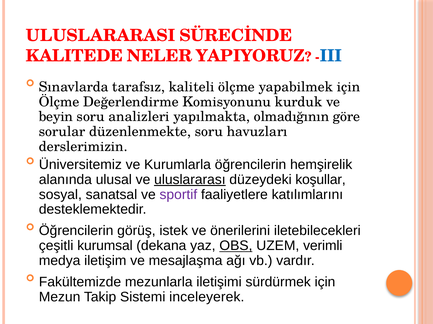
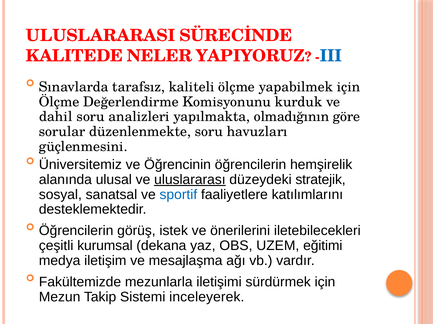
beyin: beyin -> dahil (56, 117)
derslerimizin: derslerimizin -> güçlenmesini (83, 147)
Kurumlarla: Kurumlarla -> Öğrencinin (178, 165)
koşullar: koşullar -> stratejik (321, 180)
sportif colour: purple -> blue (178, 195)
OBS underline: present -> none (236, 246)
verimli: verimli -> eğitimi (323, 246)
